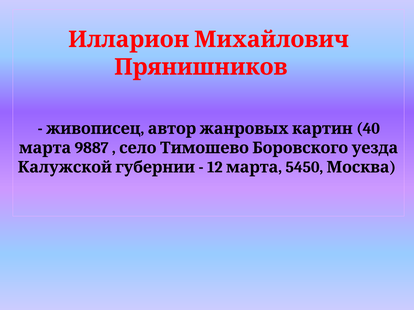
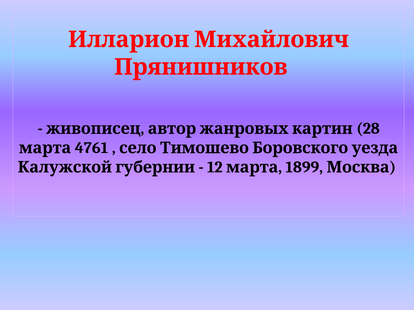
40: 40 -> 28 (368, 129)
9887: 9887 -> 4761 (91, 148)
5450: 5450 -> 1899 (304, 167)
